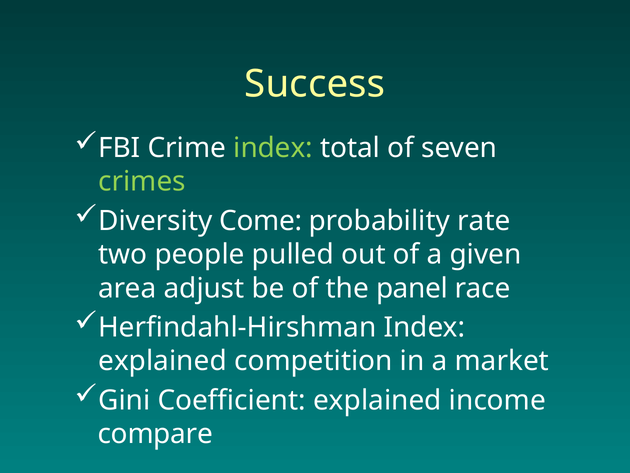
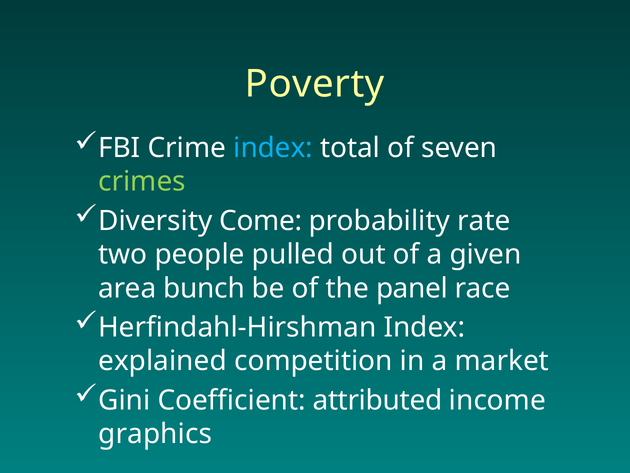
Success: Success -> Poverty (315, 84)
index colour: light green -> light blue (273, 148)
adjust: adjust -> bunch (204, 288)
Coefficient explained: explained -> attributed (378, 400)
compare: compare -> graphics (155, 434)
